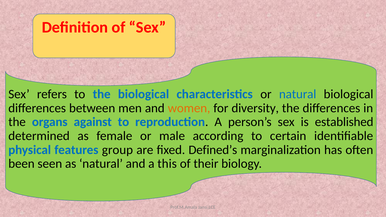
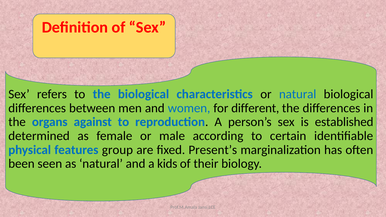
women colour: orange -> blue (189, 108)
diversity: diversity -> different (255, 108)
Defined’s: Defined’s -> Present’s (213, 150)
this: this -> kids (167, 164)
